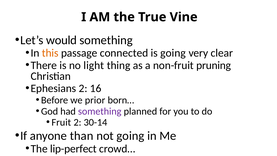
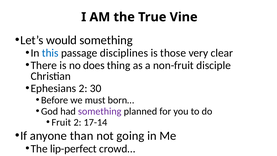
this colour: orange -> blue (50, 53)
connected: connected -> disciplines (124, 53)
is going: going -> those (173, 53)
light: light -> does (94, 65)
pruning: pruning -> disciple (214, 65)
16: 16 -> 30 (96, 88)
prior: prior -> must (95, 100)
30-14: 30-14 -> 17-14 (95, 122)
